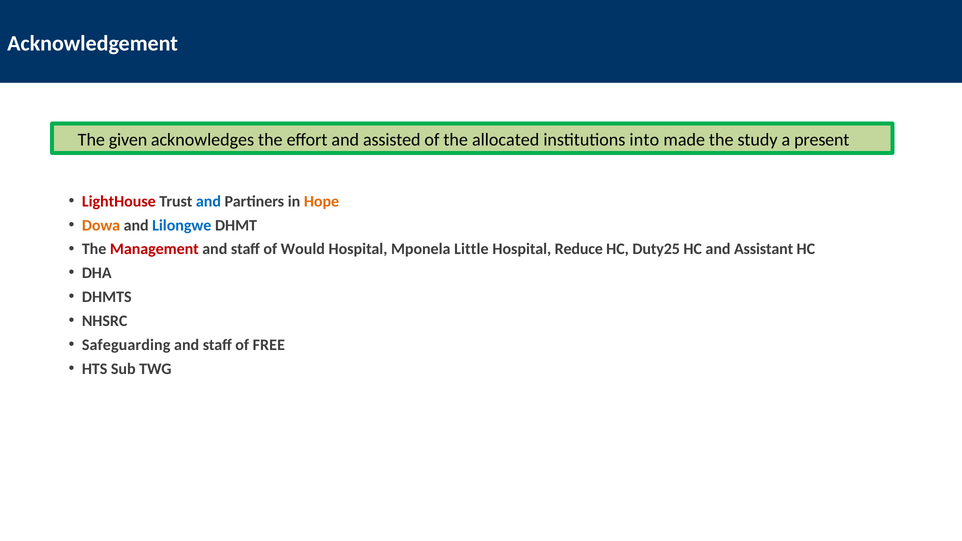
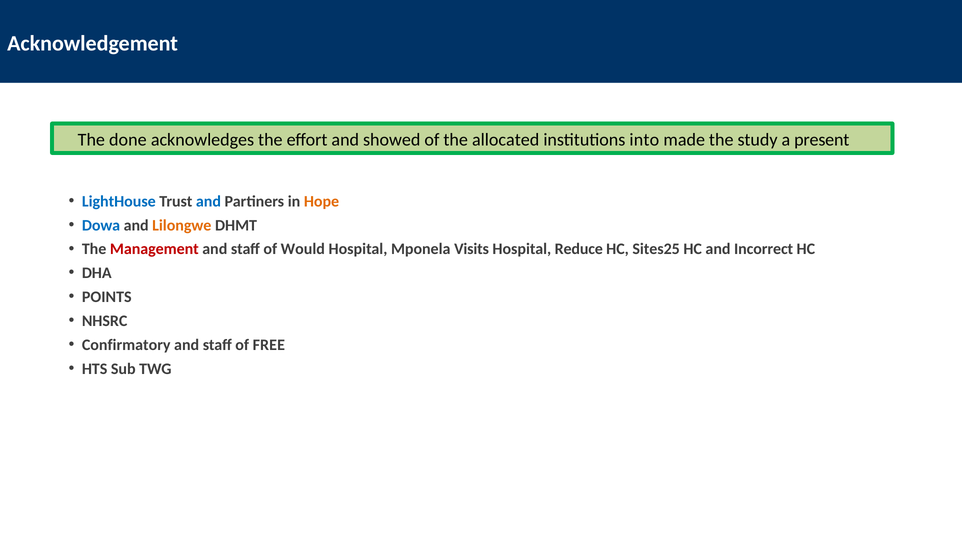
given: given -> done (128, 140)
assisted: assisted -> showed (392, 140)
LightHouse colour: red -> blue (119, 201)
Dowa colour: orange -> blue (101, 225)
Lilongwe colour: blue -> orange (182, 225)
Little: Little -> Visits (472, 249)
Duty25: Duty25 -> Sites25 (656, 249)
Assistant: Assistant -> Incorrect (764, 249)
DHMTS: DHMTS -> POINTS (107, 297)
Safeguarding: Safeguarding -> Confirmatory (126, 345)
